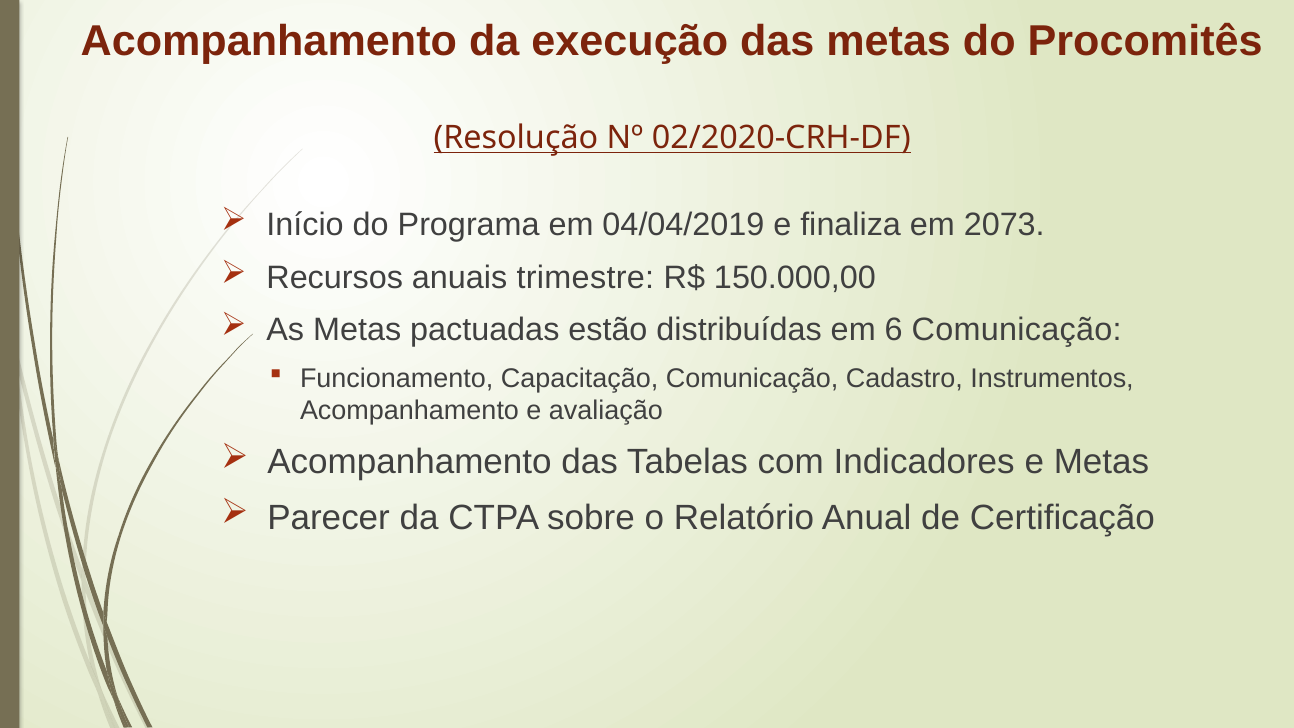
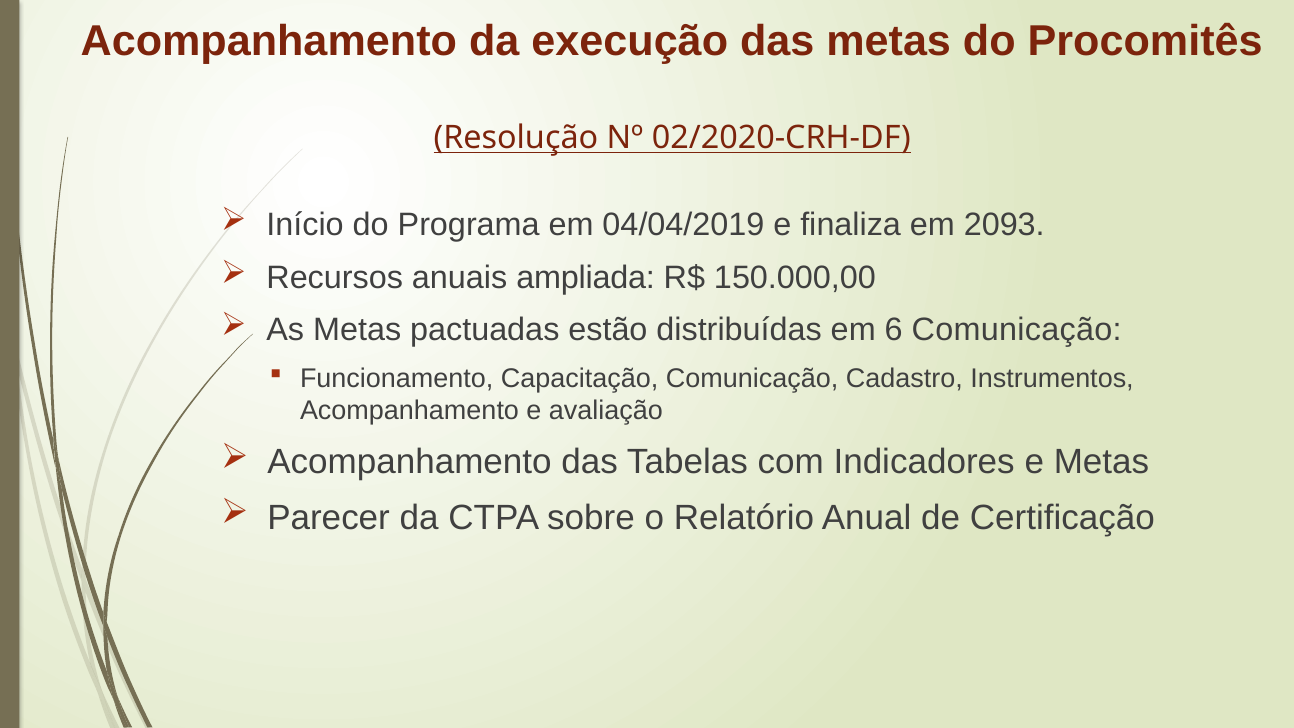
2073: 2073 -> 2093 (1004, 225)
trimestre: trimestre -> ampliada (586, 278)
